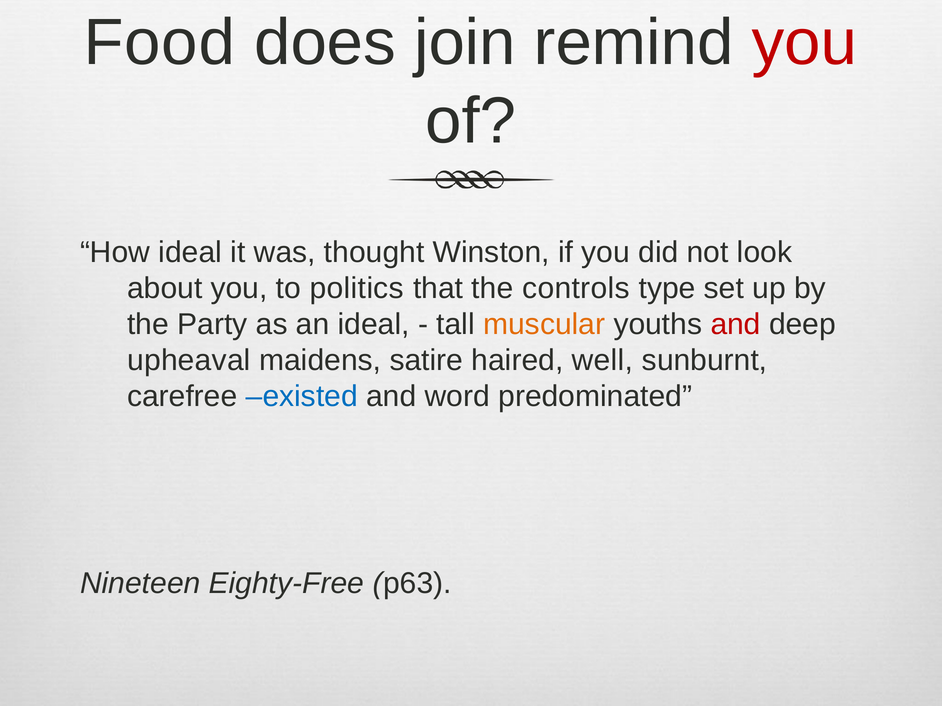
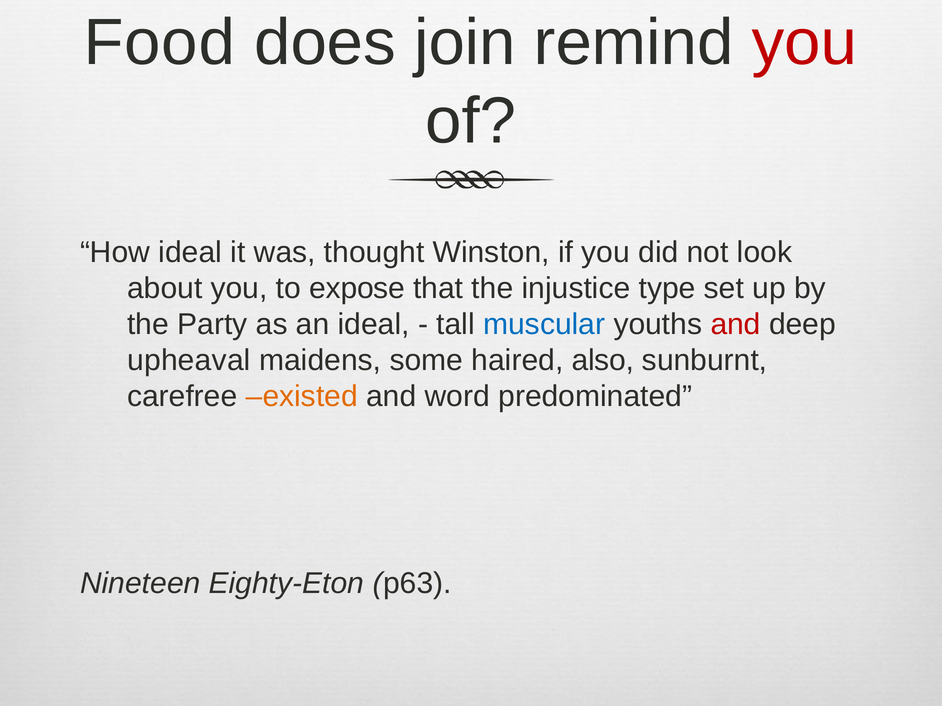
politics: politics -> expose (357, 289)
controls: controls -> injustice (576, 289)
muscular colour: orange -> blue (544, 325)
satire: satire -> some (426, 361)
well: well -> also (603, 361)
existed colour: blue -> orange (302, 397)
Eighty-Free: Eighty-Free -> Eighty-Eton (286, 584)
